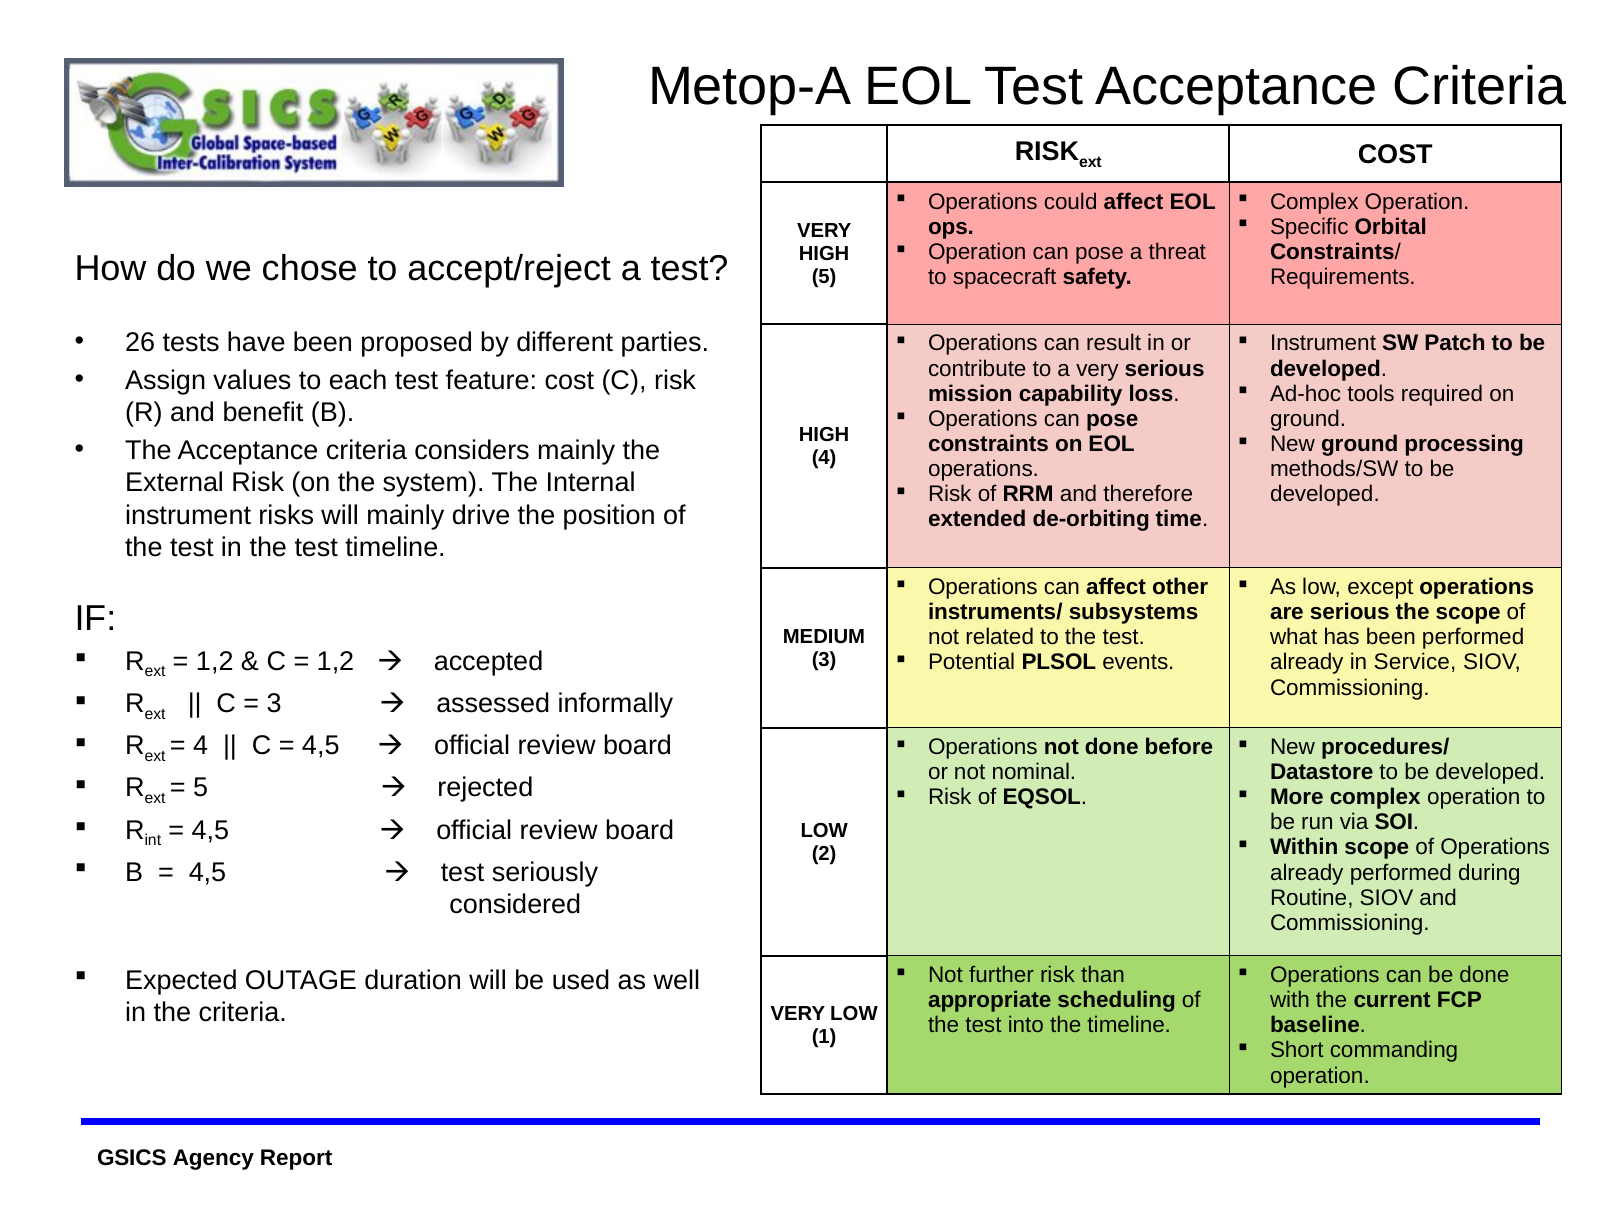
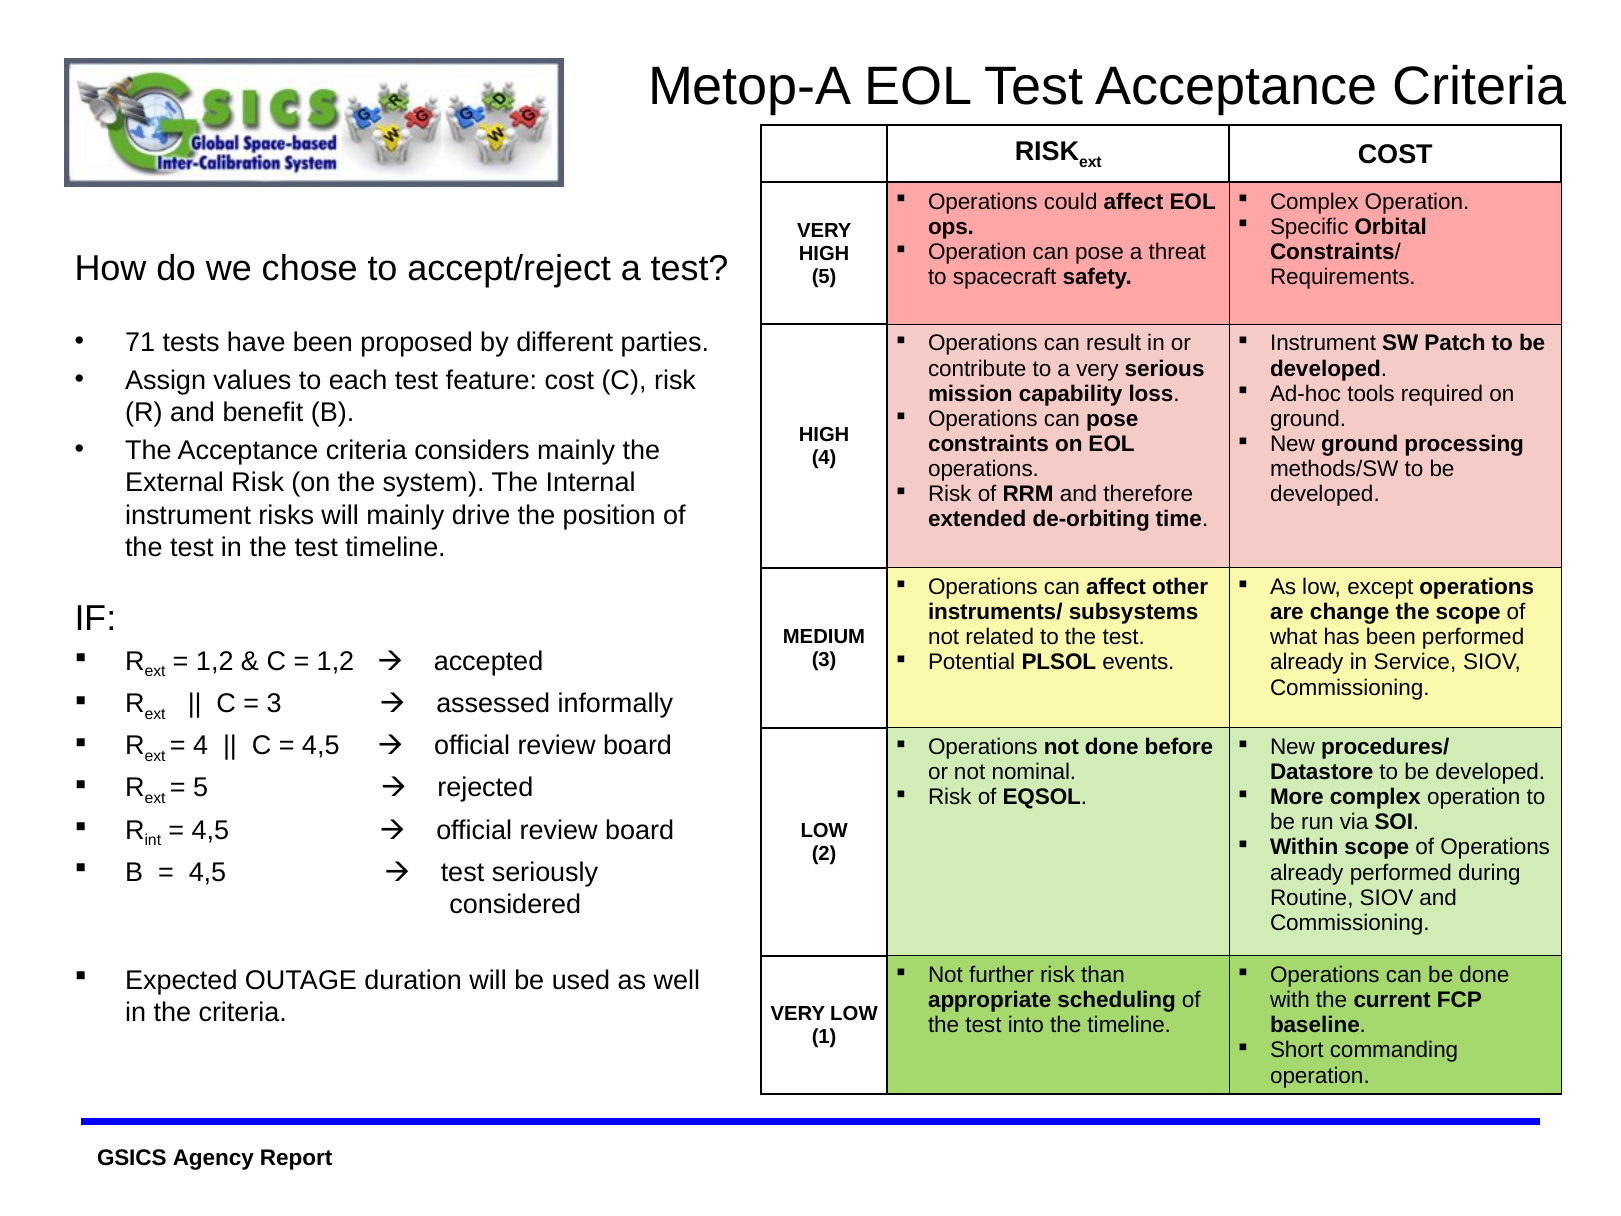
26: 26 -> 71 (140, 342)
are serious: serious -> change (1350, 612)
